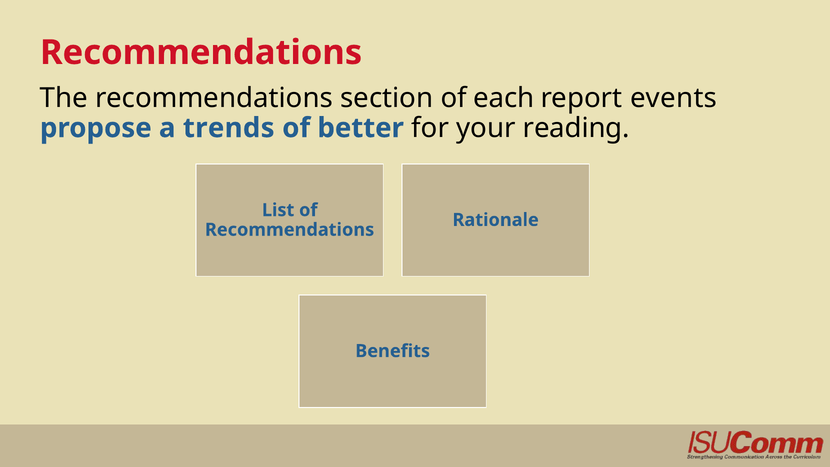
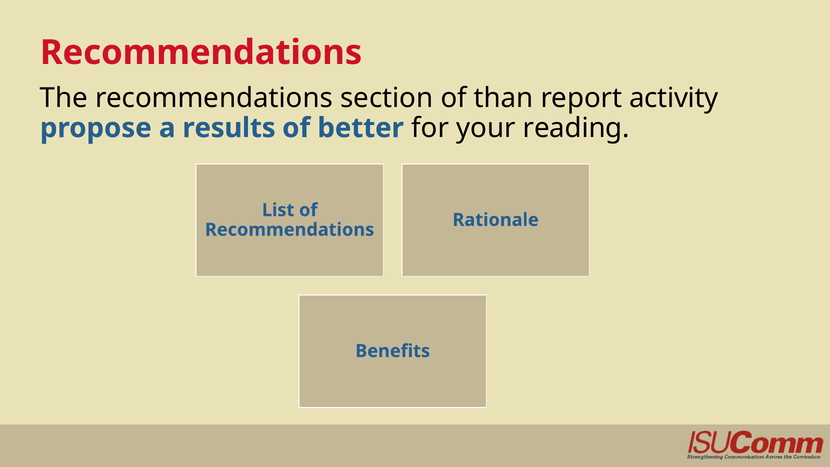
each: each -> than (504, 98)
events: events -> activity (674, 98)
trends: trends -> results (229, 128)
